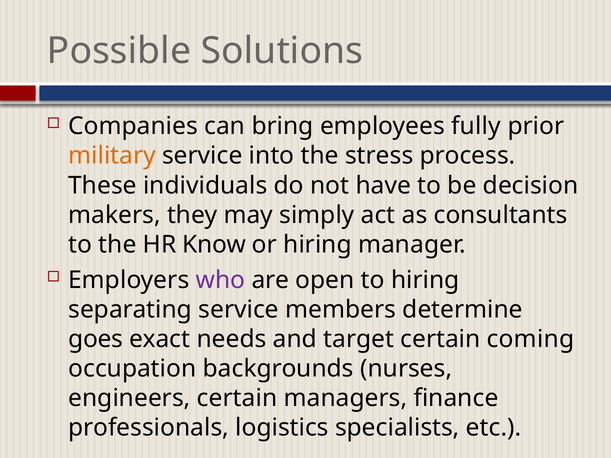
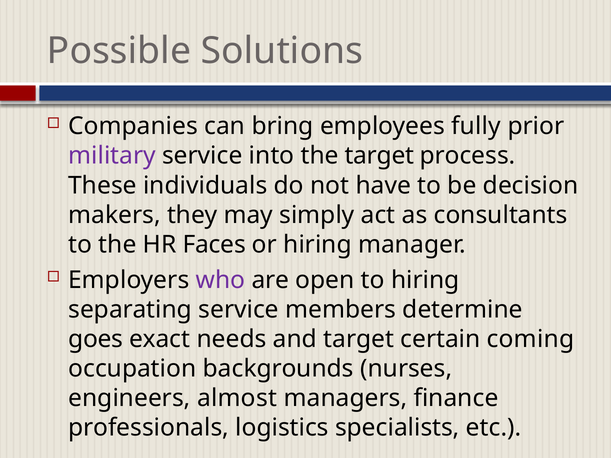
military colour: orange -> purple (112, 156)
the stress: stress -> target (379, 156)
Know: Know -> Faces (214, 245)
engineers certain: certain -> almost (237, 398)
